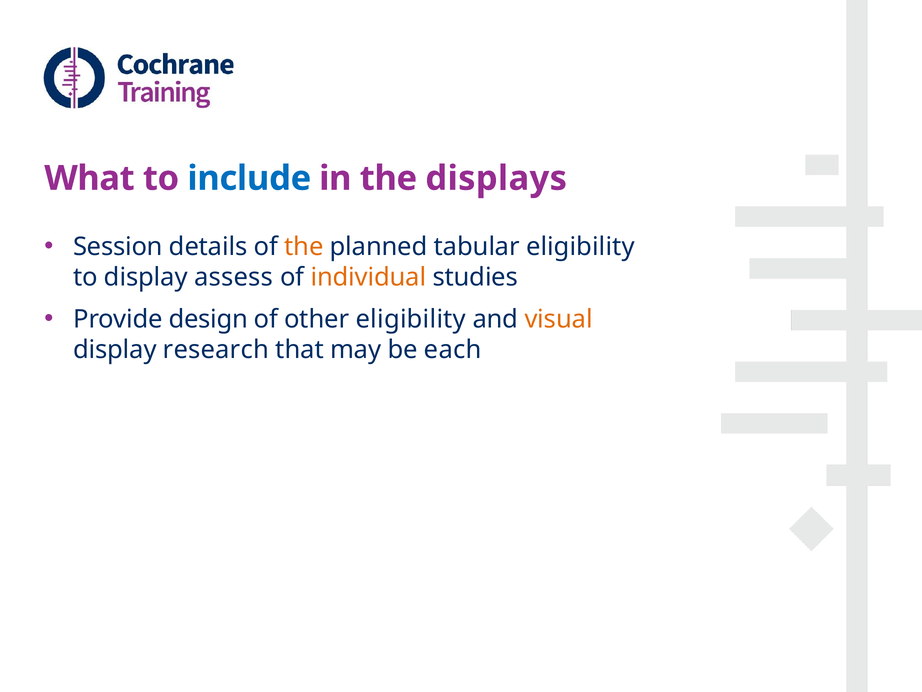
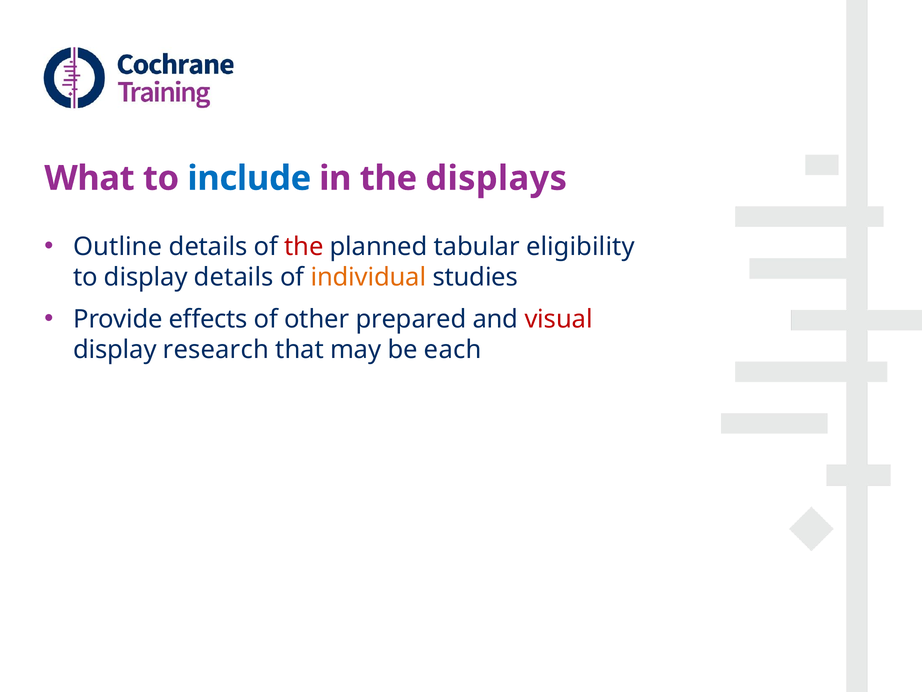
Session: Session -> Outline (118, 247)
the colour: orange -> red (304, 247)
display assess: assess -> details (234, 277)
design: design -> effects (208, 319)
other eligibility: eligibility -> prepared (411, 319)
visual colour: orange -> red (559, 319)
